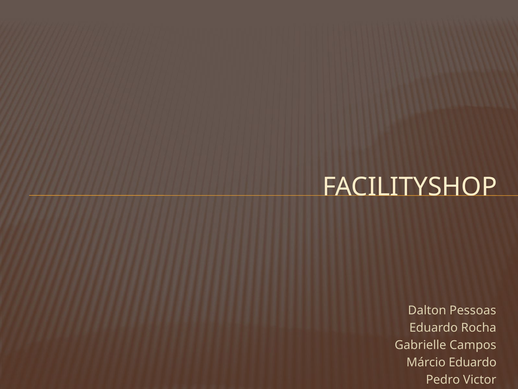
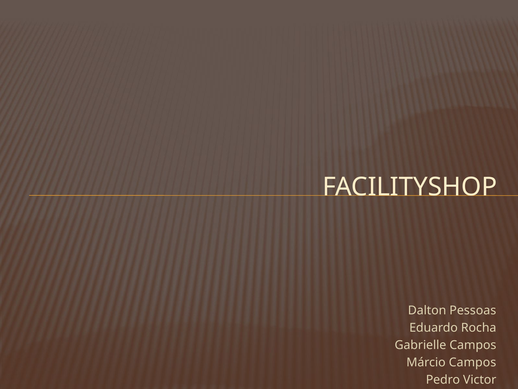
Márcio Eduardo: Eduardo -> Campos (472, 362)
